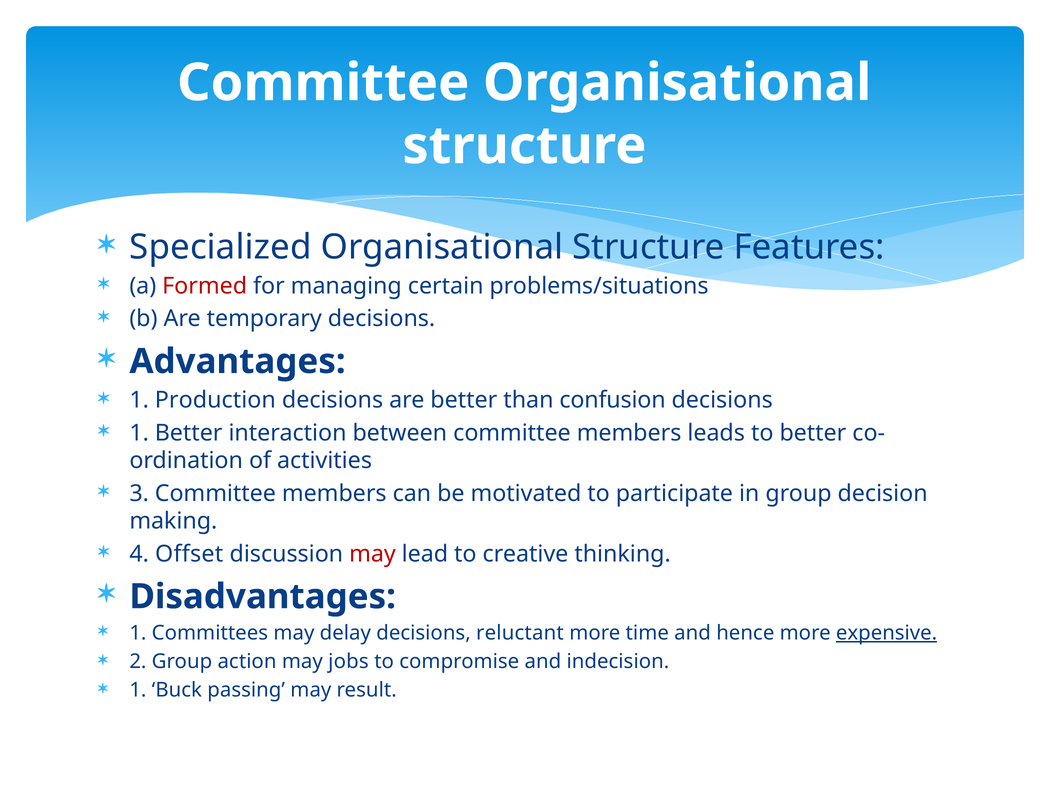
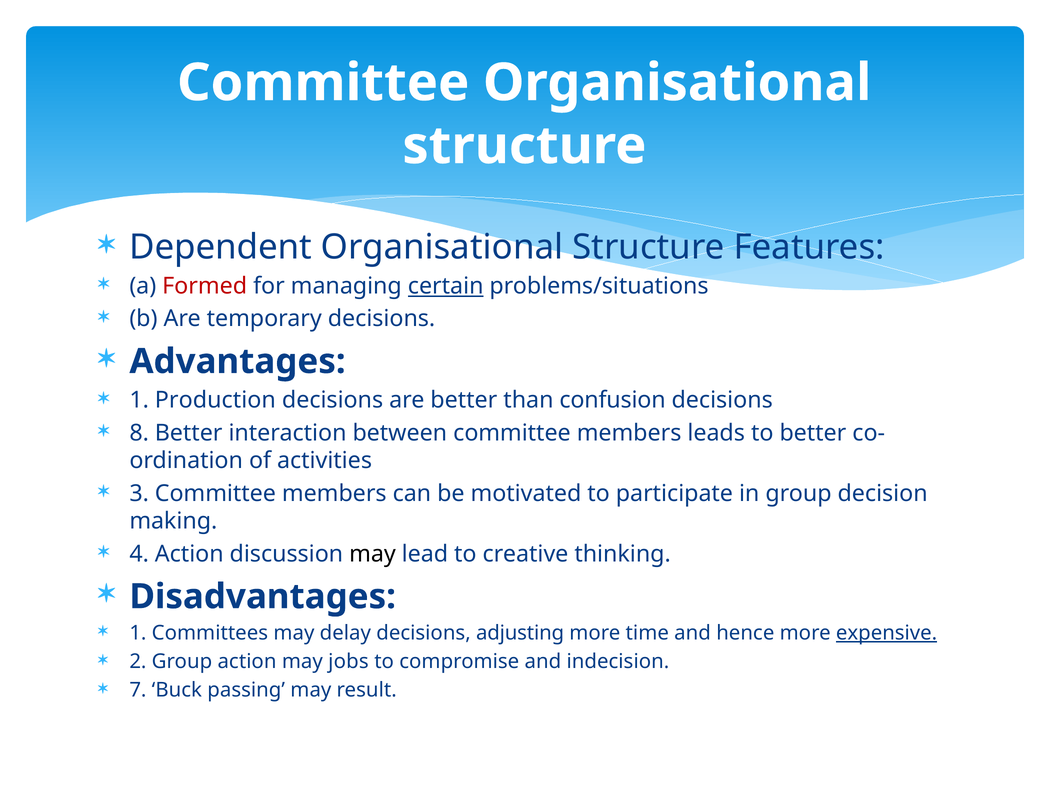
Specialized: Specialized -> Dependent (221, 247)
certain underline: none -> present (446, 286)
1: 1 -> 8 (139, 433)
4 Offset: Offset -> Action (189, 554)
may colour: red -> black (372, 554)
reluctant: reluctant -> adjusting (520, 633)
1: 1 -> 7 (138, 690)
